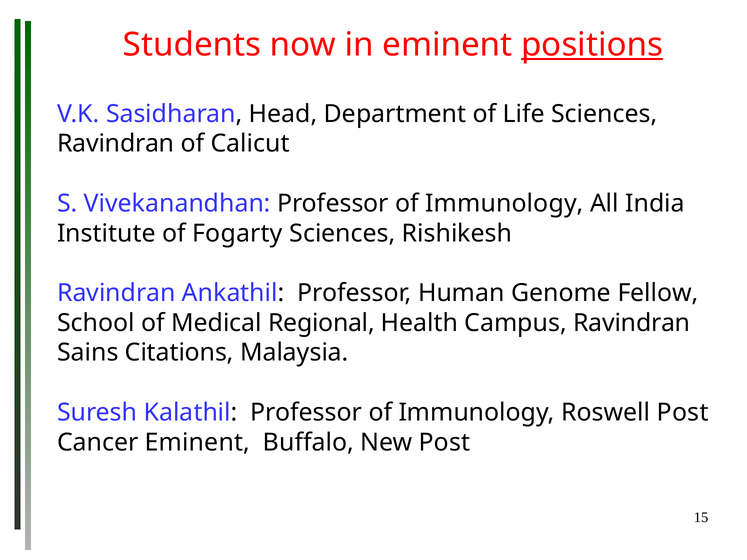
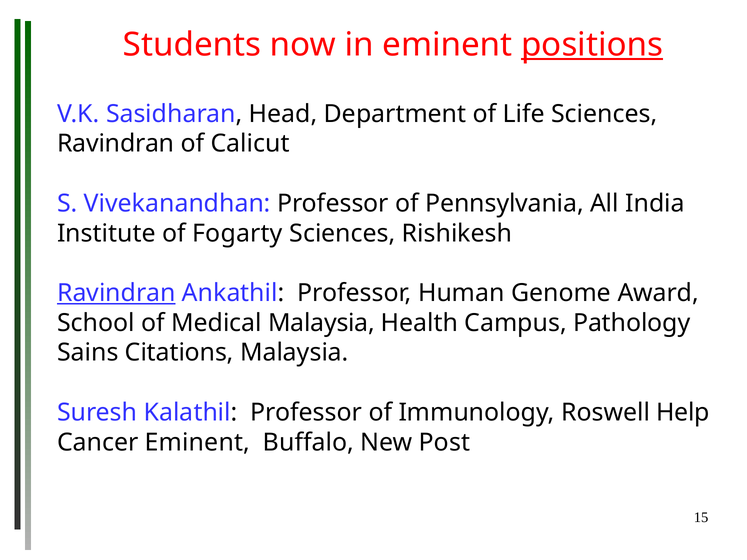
Vivekanandhan Professor of Immunology: Immunology -> Pennsylvania (505, 204)
Ravindran underline: none -> present (116, 293)
Fellow: Fellow -> Award (658, 293)
Medical Regional: Regional -> Malaysia (321, 323)
Campus Ravindran: Ravindran -> Pathology (632, 323)
Roswell Post: Post -> Help (683, 413)
